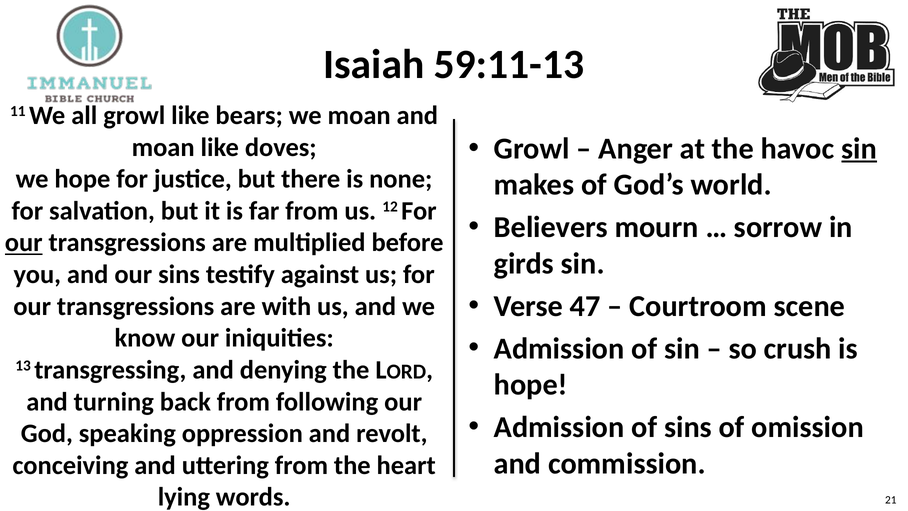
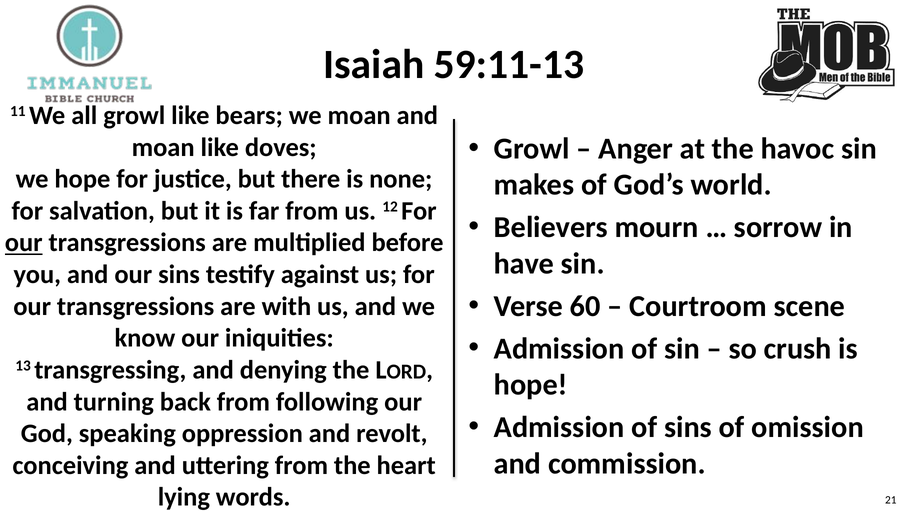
sin underline: present -> none (859, 149)
girds: girds -> have (524, 264)
47: 47 -> 60 (585, 306)
